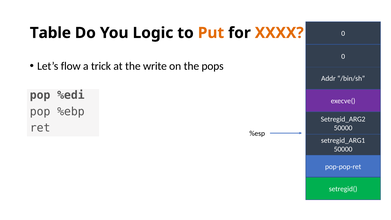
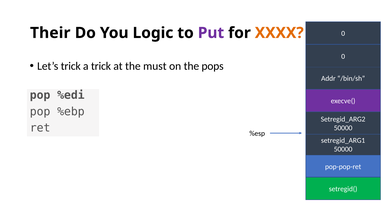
Table: Table -> Their (50, 33)
Put colour: orange -> purple (211, 33)
Let’s flow: flow -> trick (71, 66)
write: write -> must (155, 66)
